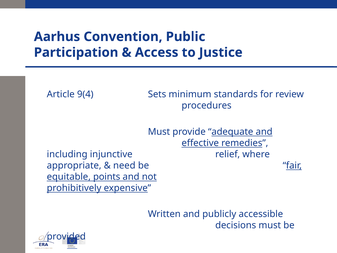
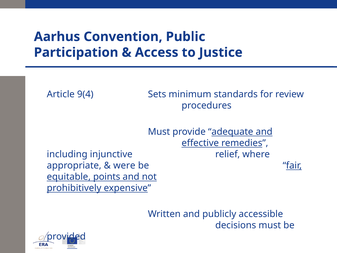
need: need -> were (124, 165)
